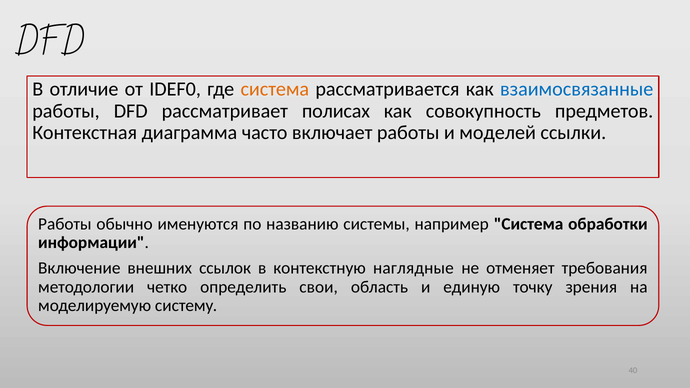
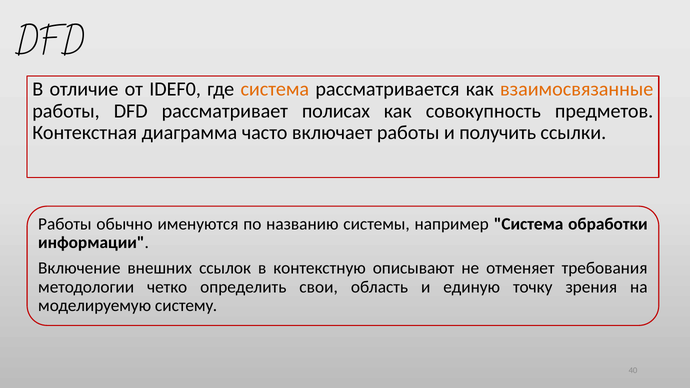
взаимосвязанные colour: blue -> orange (577, 89)
моделей: моделей -> получить (498, 133)
наглядные: наглядные -> описывают (414, 268)
